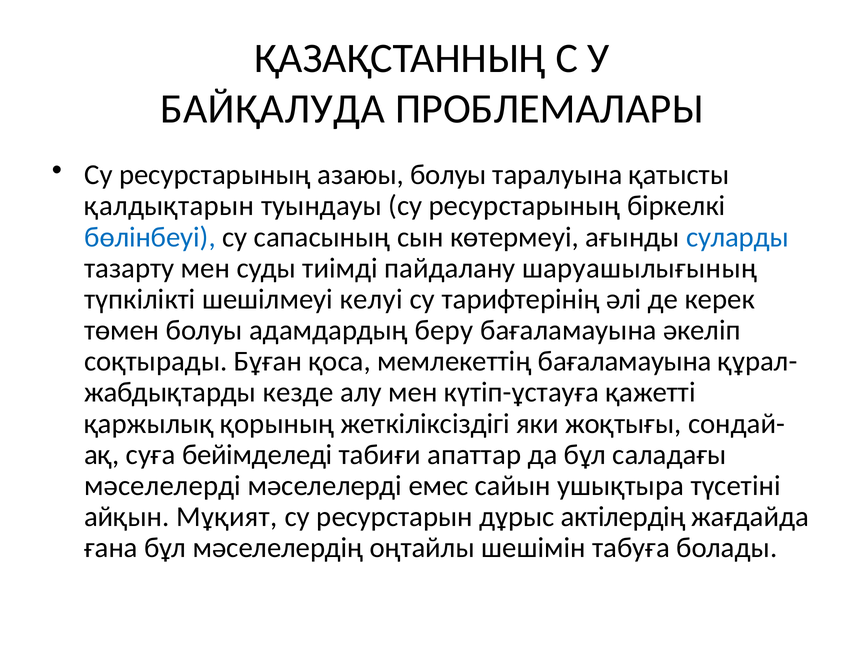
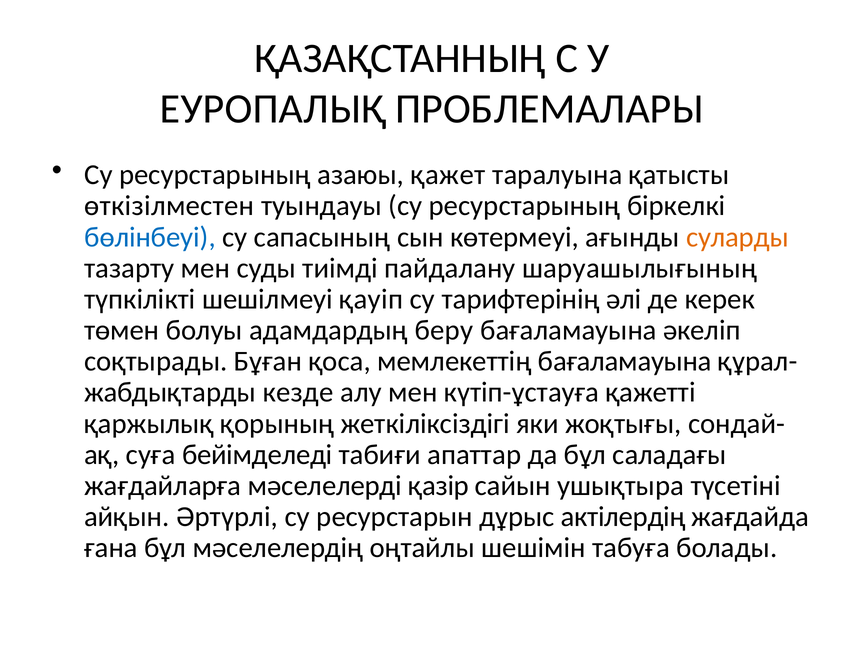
БАЙҚАЛУДА: БАЙҚАЛУДА -> ЕУРОПАЛЫҚ (273, 109)
азаюы болуы: болуы -> қажет (448, 175)
қалдықтарын: қалдықтарын -> өткізілместен (169, 206)
суларды colour: blue -> orange (738, 237)
келуі: келуі -> қауіп (371, 299)
мәселелерді: мәселелерді -> жағдайларға (163, 486)
емес: емес -> қазір (439, 486)
Мұқият: Мұқият -> Әртүрлі (227, 517)
